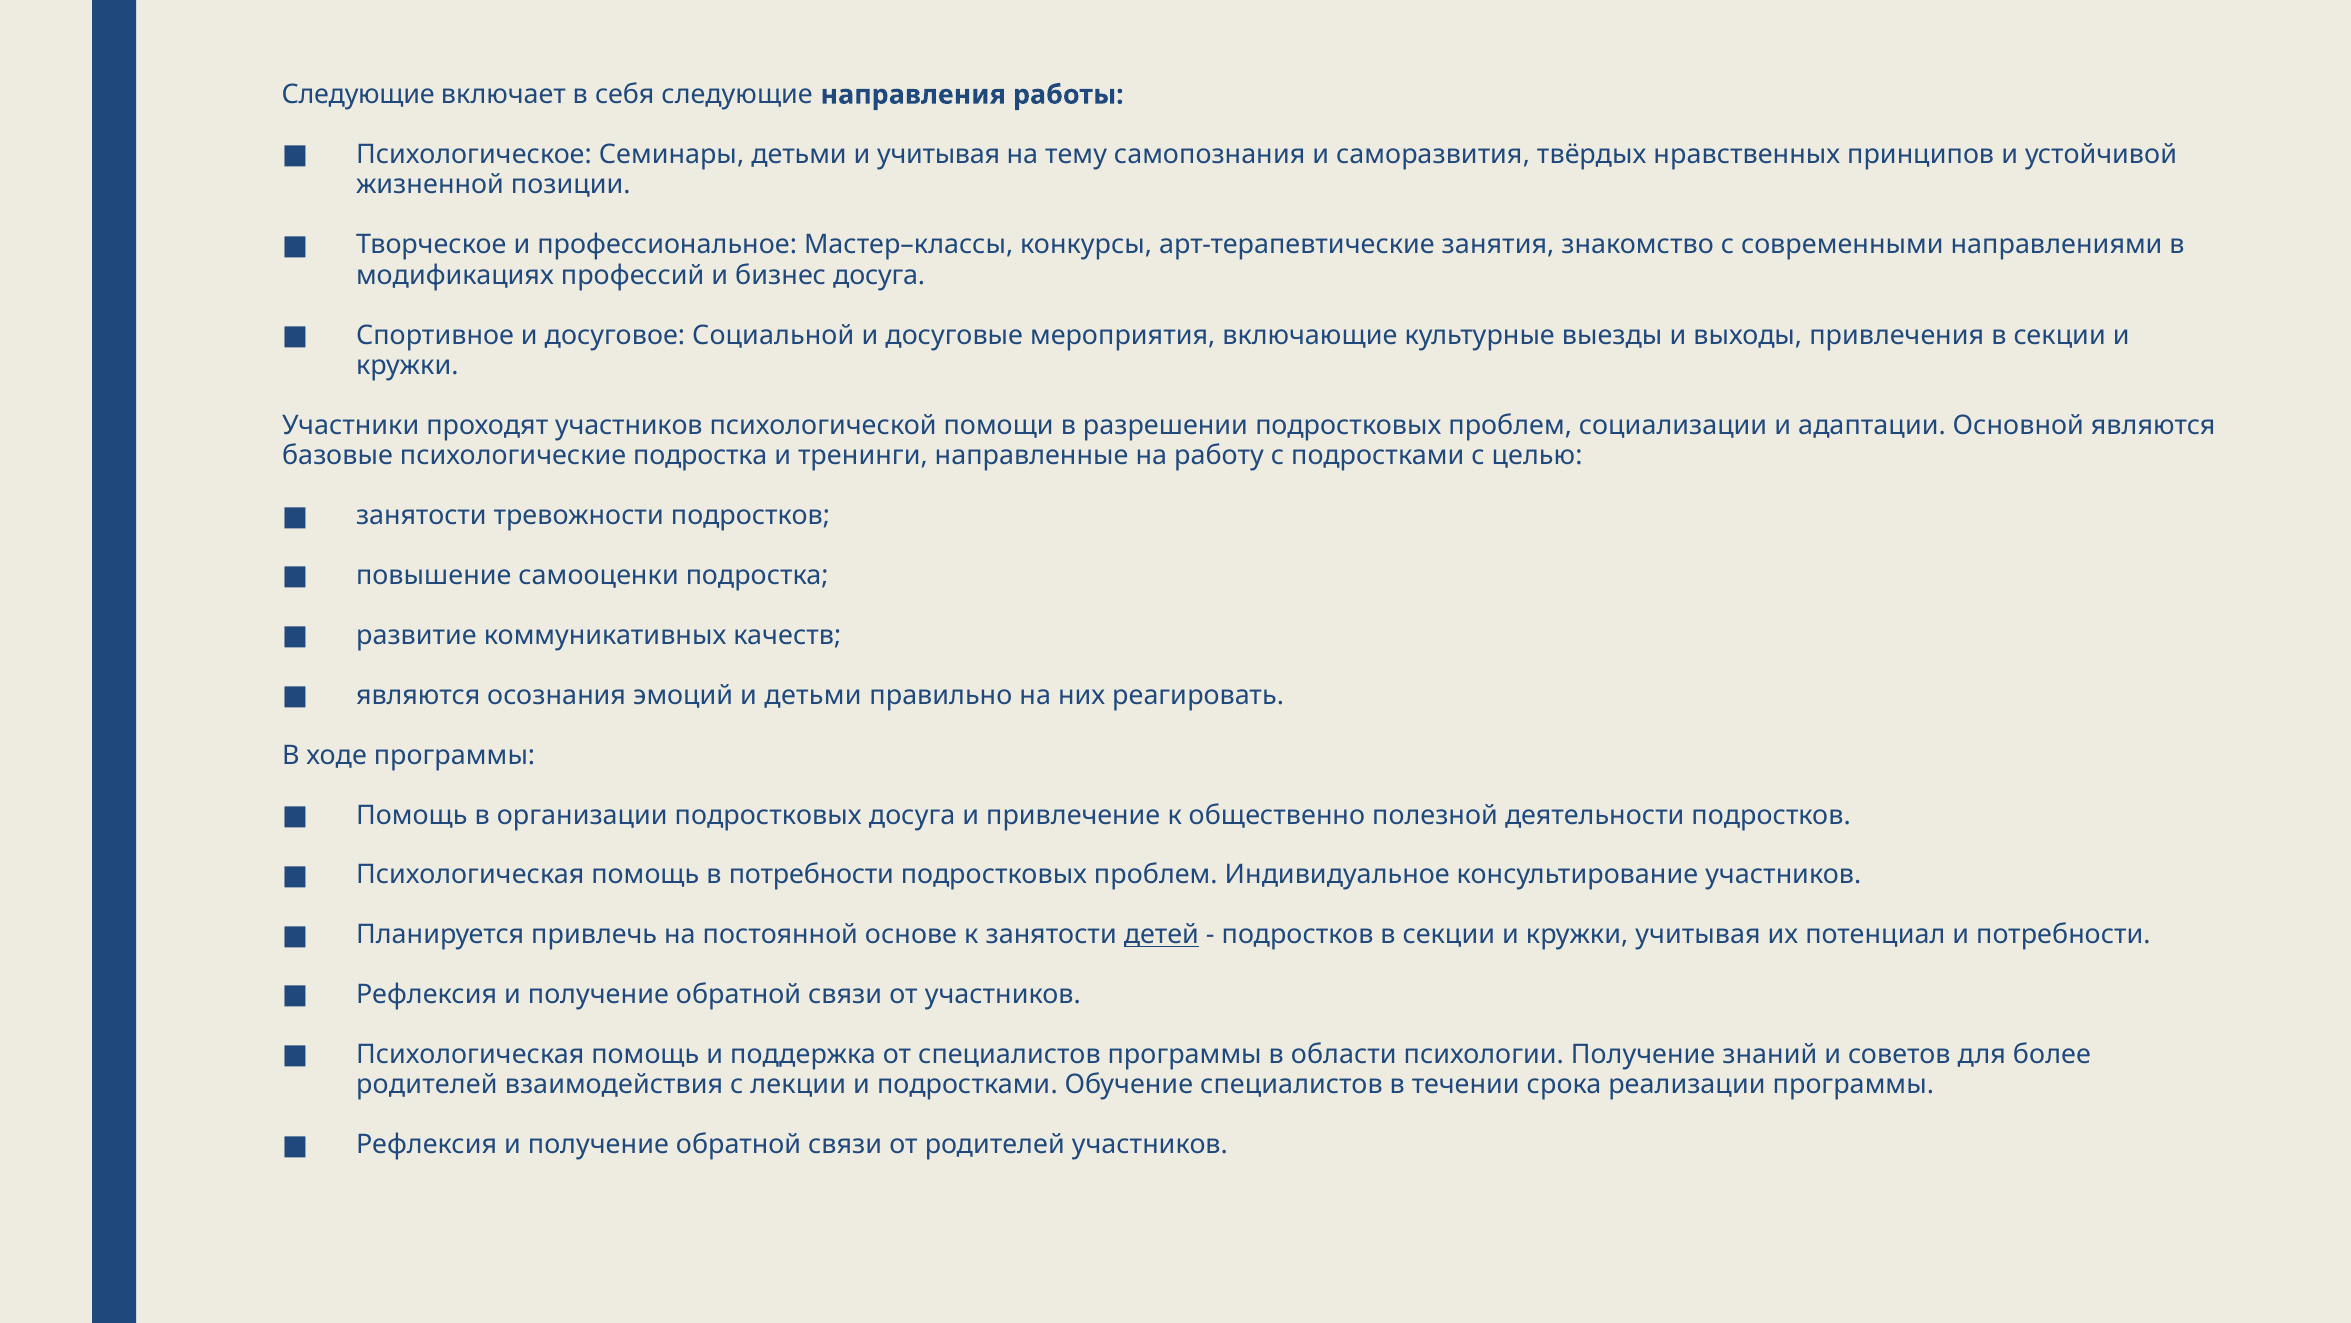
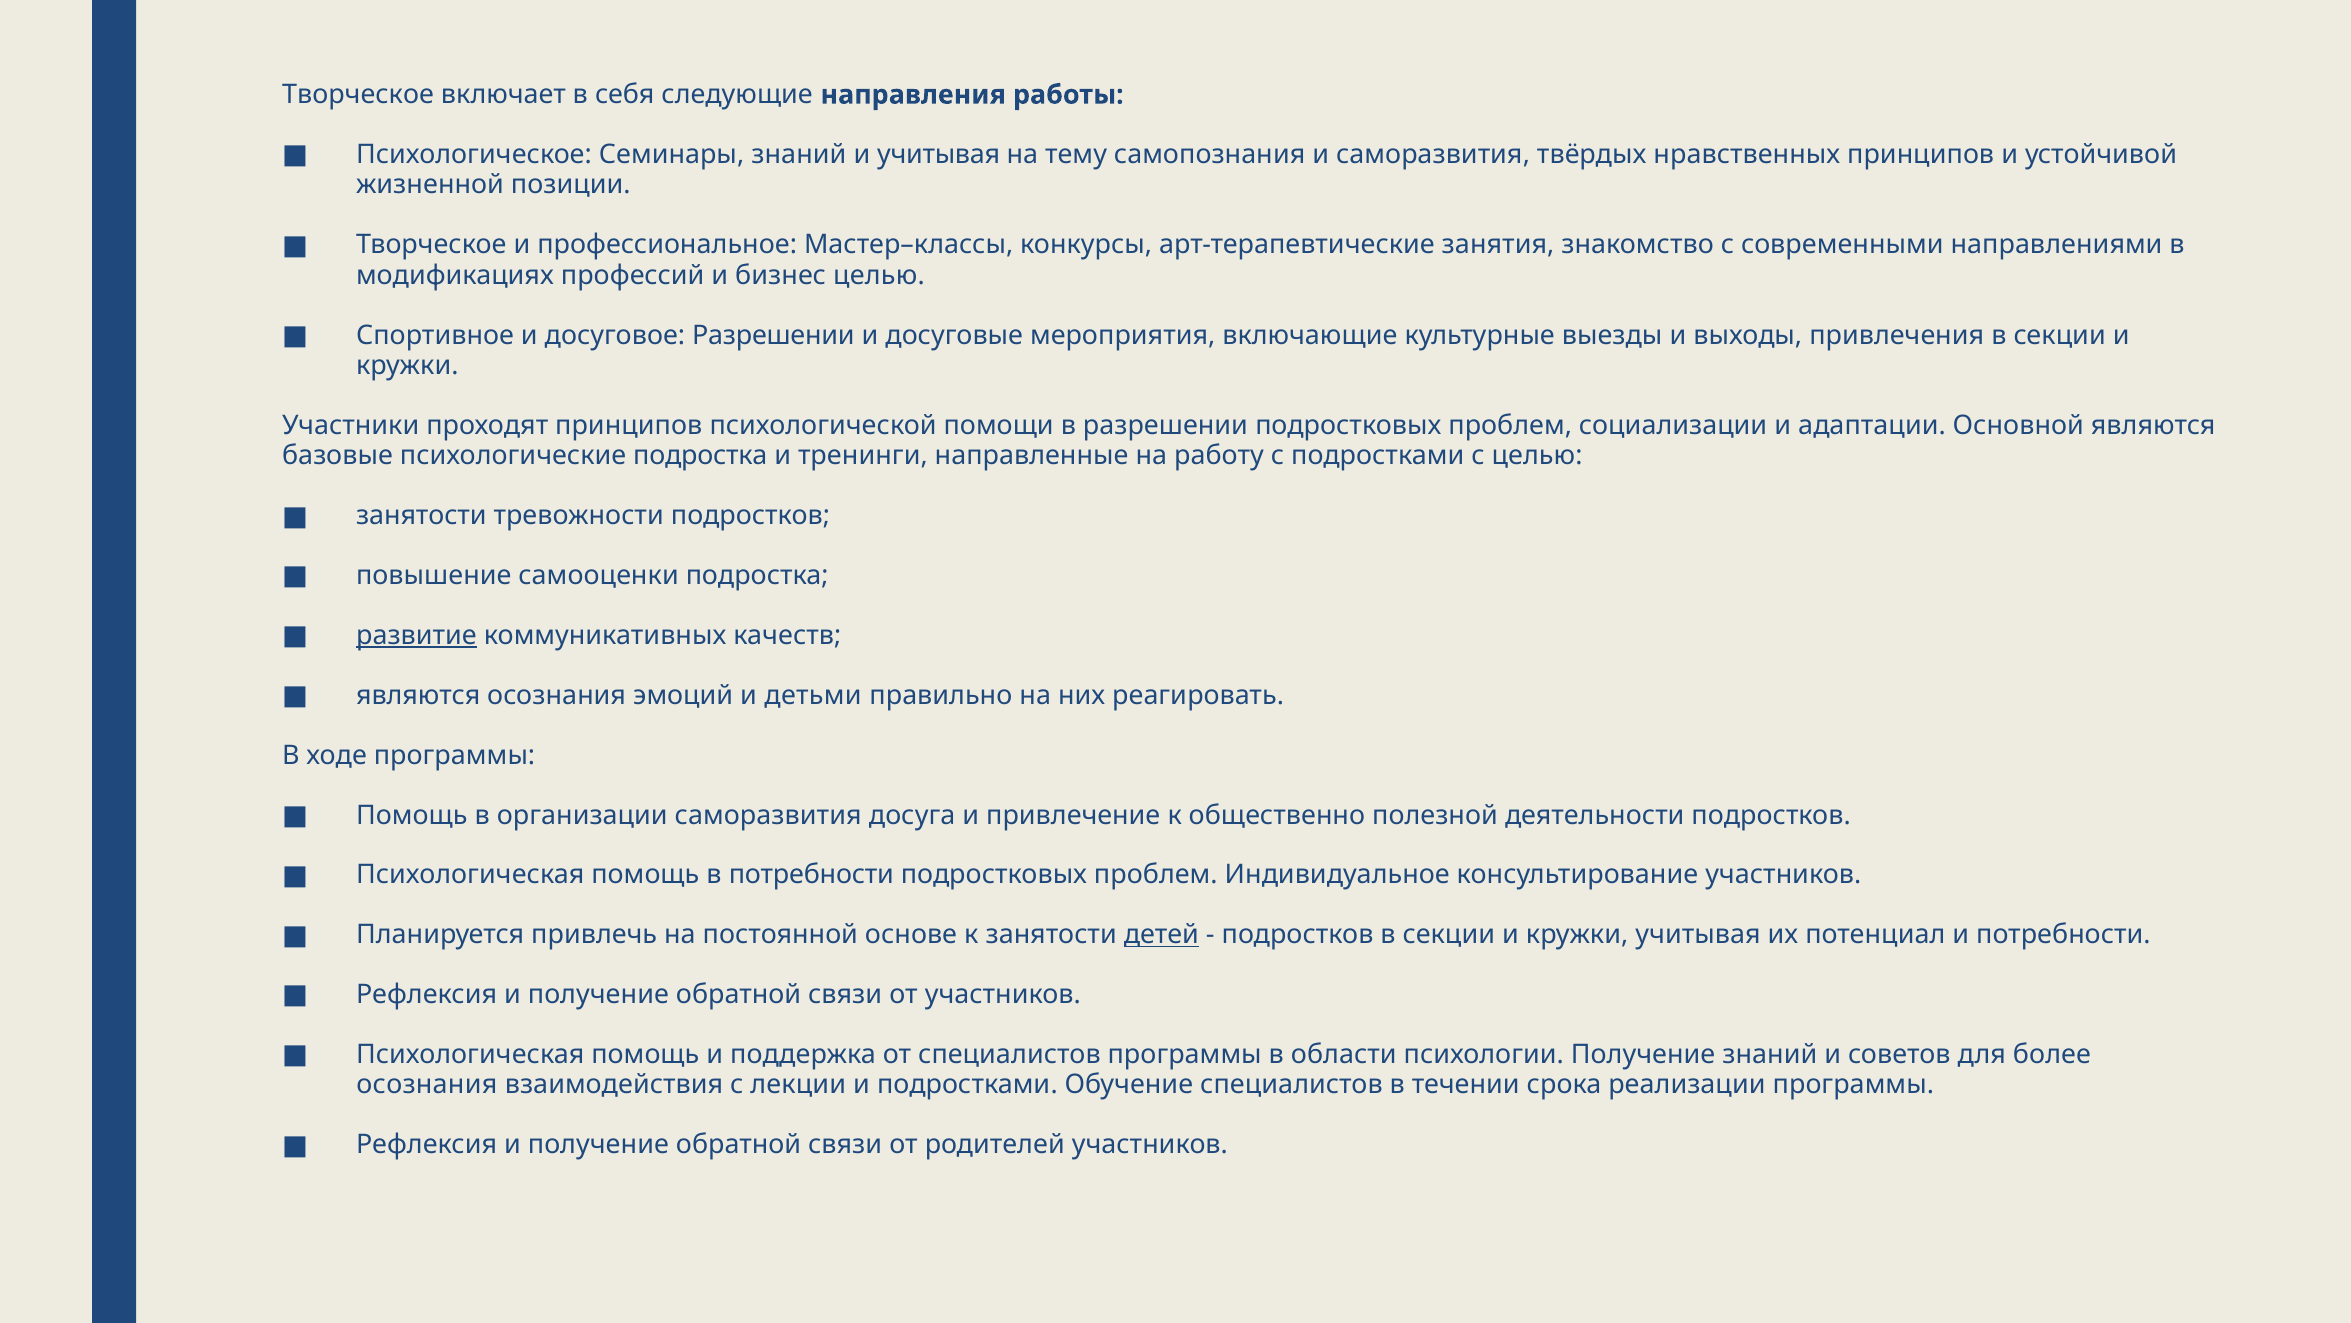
Следующие: Следующие -> Творческое (358, 95)
Семинары детьми: детьми -> знаний (799, 155)
бизнес досуга: досуга -> целью (879, 275)
досуговое Социальной: Социальной -> Разрешении (773, 335)
проходят участников: участников -> принципов (629, 425)
развитие underline: none -> present (416, 635)
организации подростковых: подростковых -> саморазвития (768, 815)
родителей: родителей -> осознания (427, 1085)
